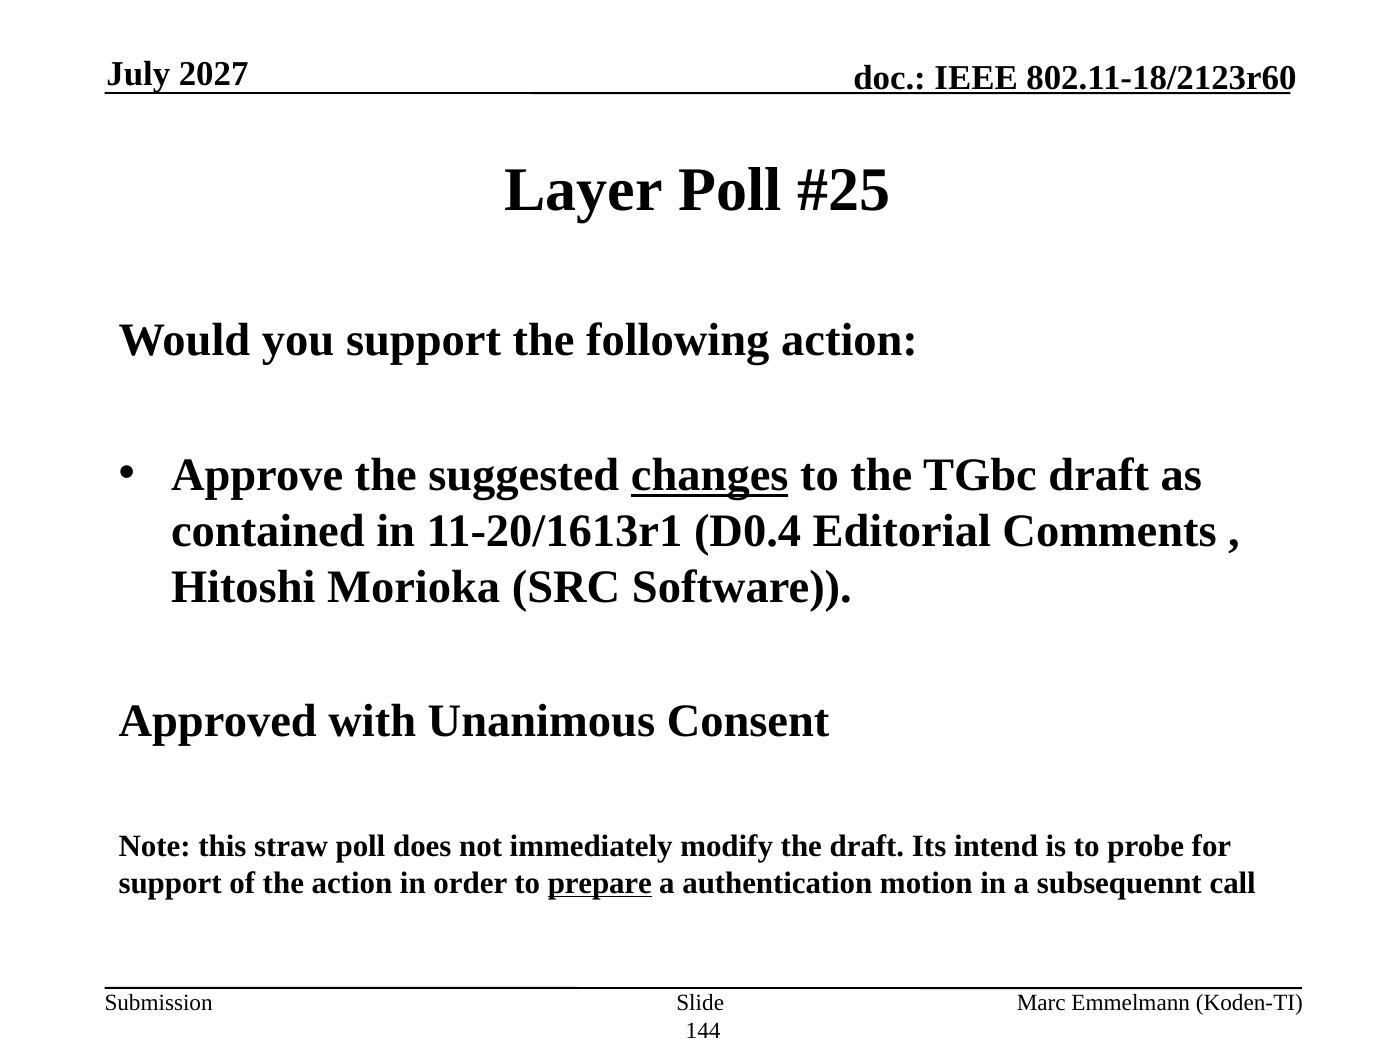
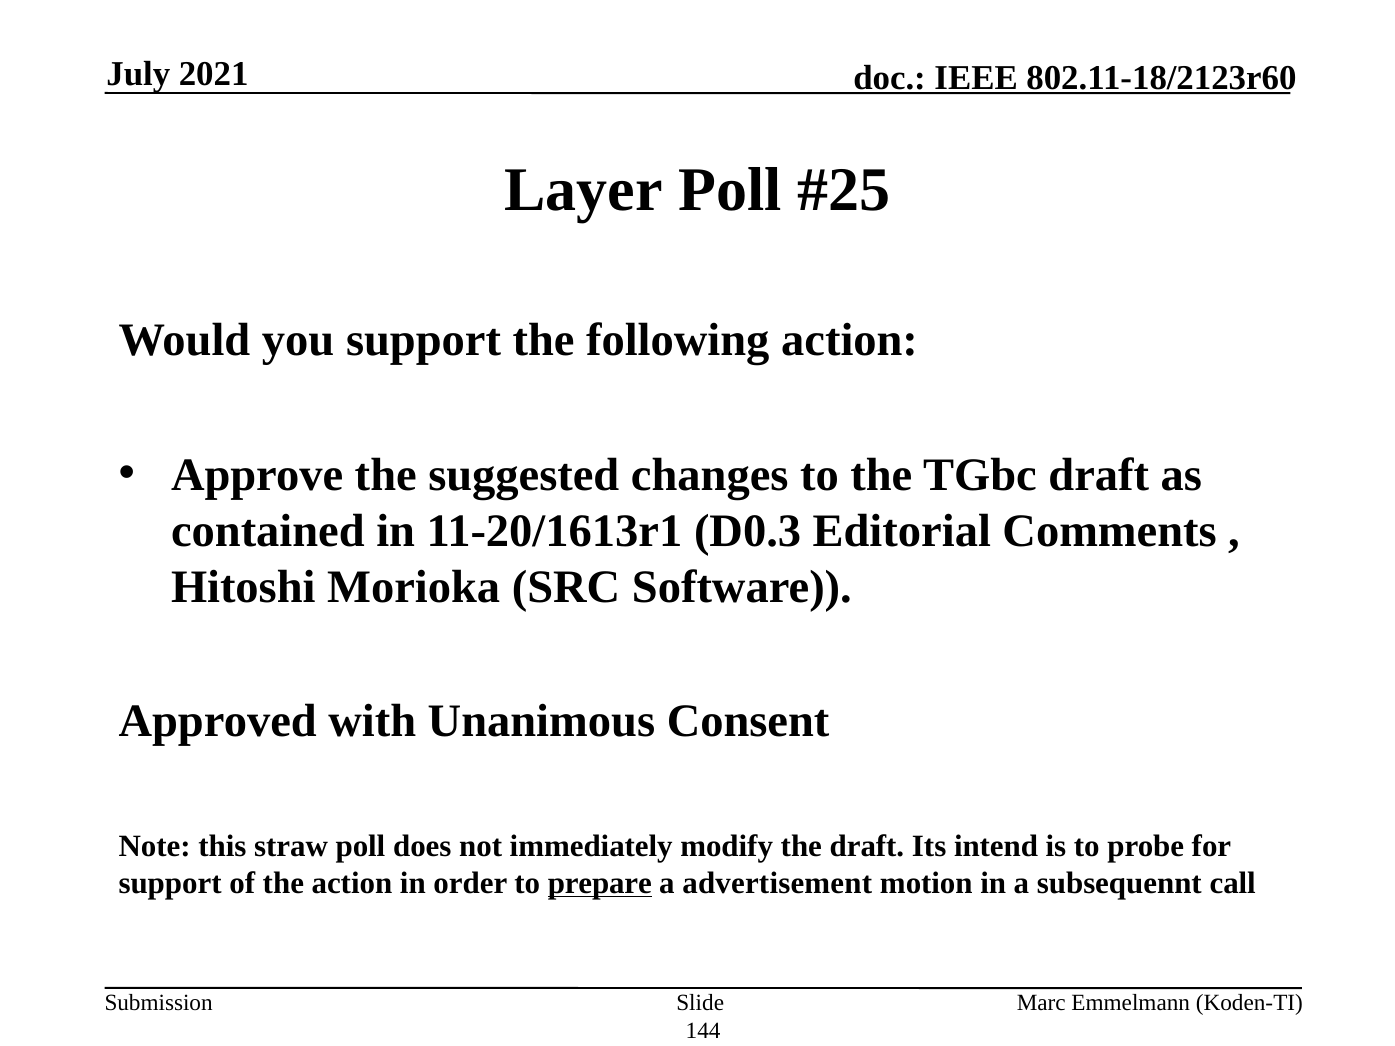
2027: 2027 -> 2021 (214, 74)
changes underline: present -> none (710, 475)
D0.4: D0.4 -> D0.3 (748, 531)
authentication: authentication -> advertisement (777, 883)
